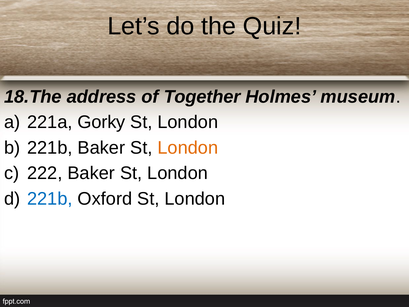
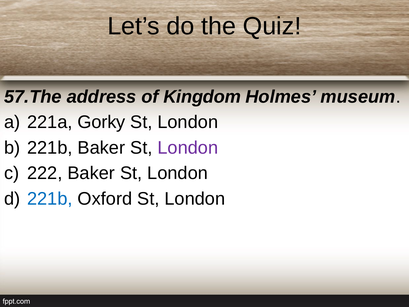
18.The: 18.The -> 57.The (33, 97)
Together: Together -> Kingdom (202, 97)
London colour: orange -> purple (188, 148)
